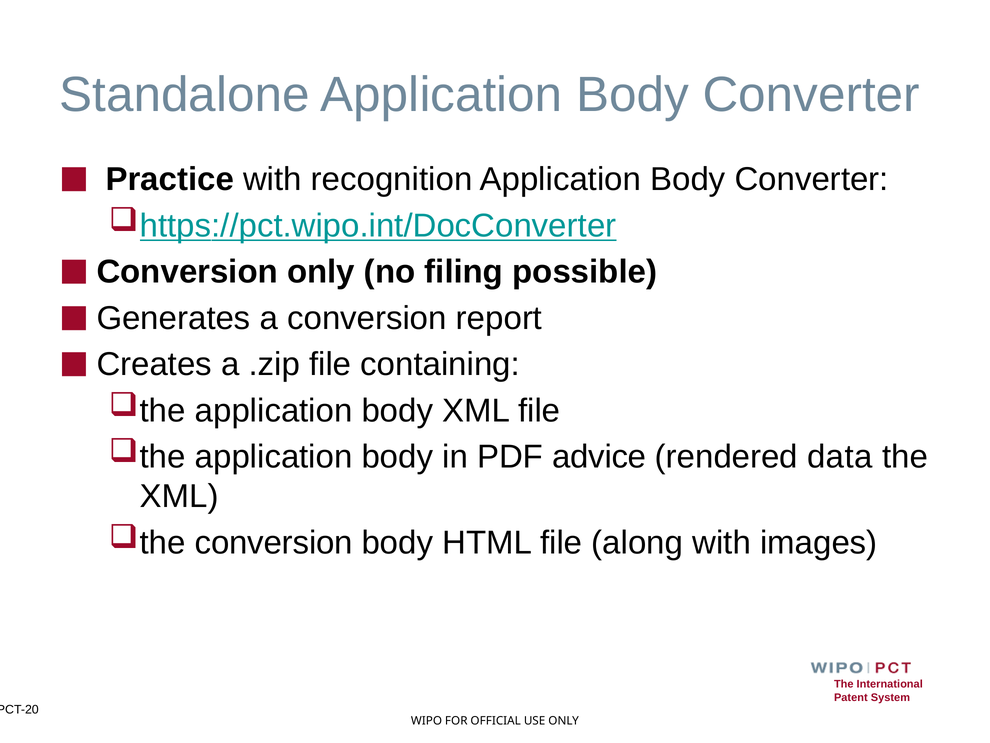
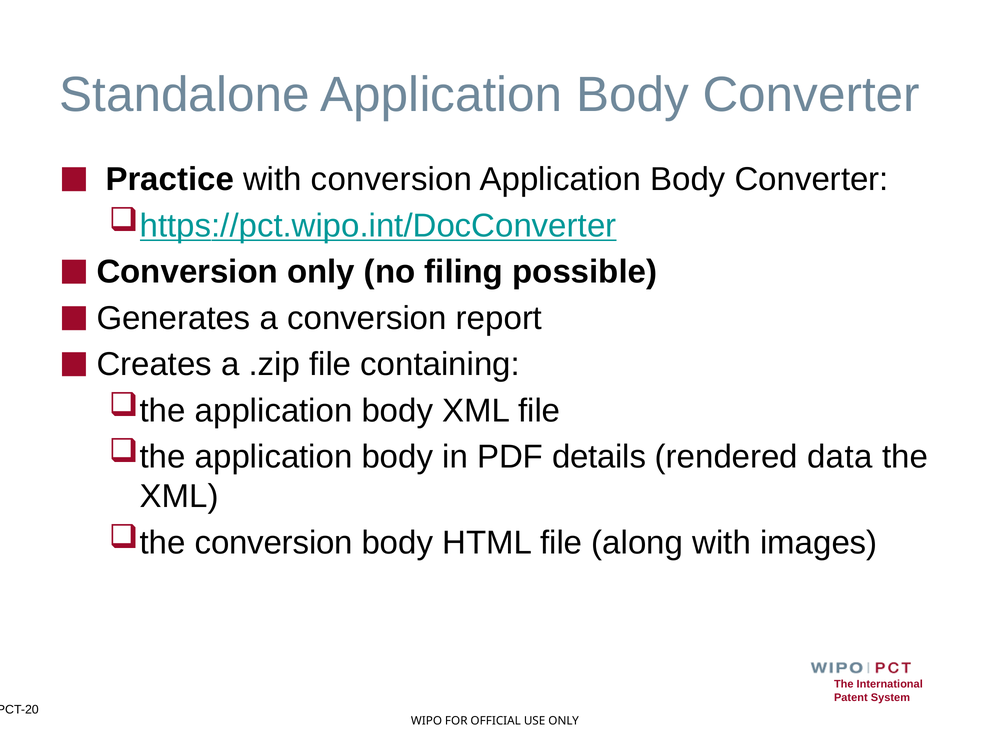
with recognition: recognition -> conversion (392, 179)
advice: advice -> details (599, 457)
